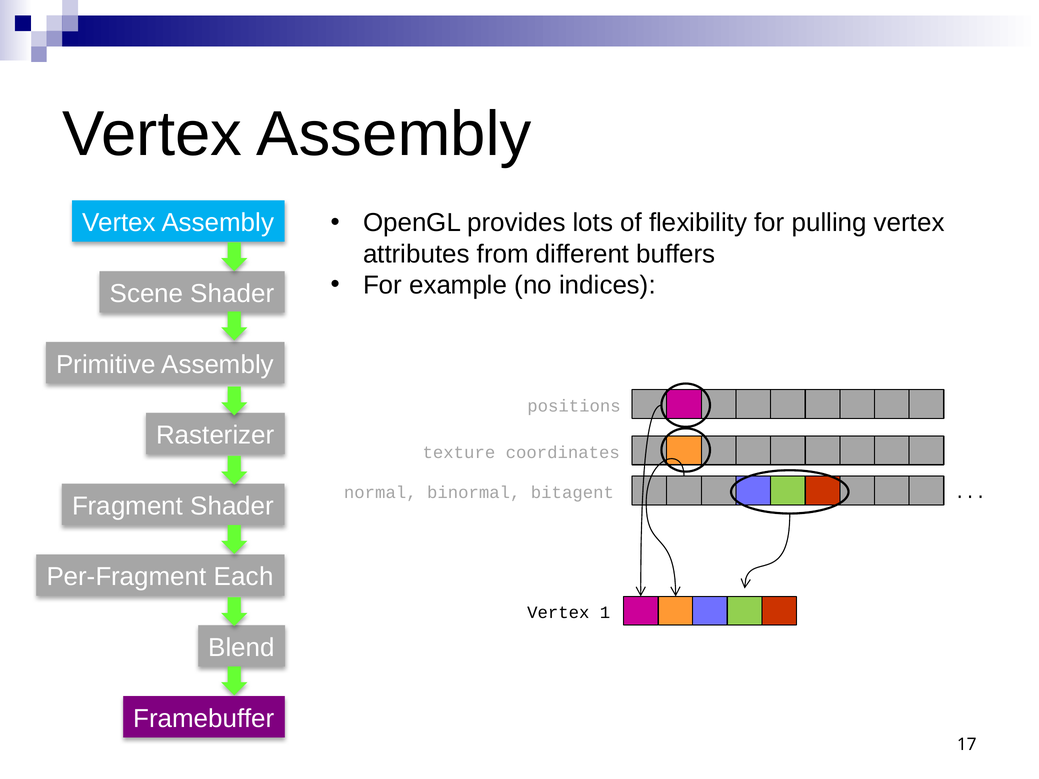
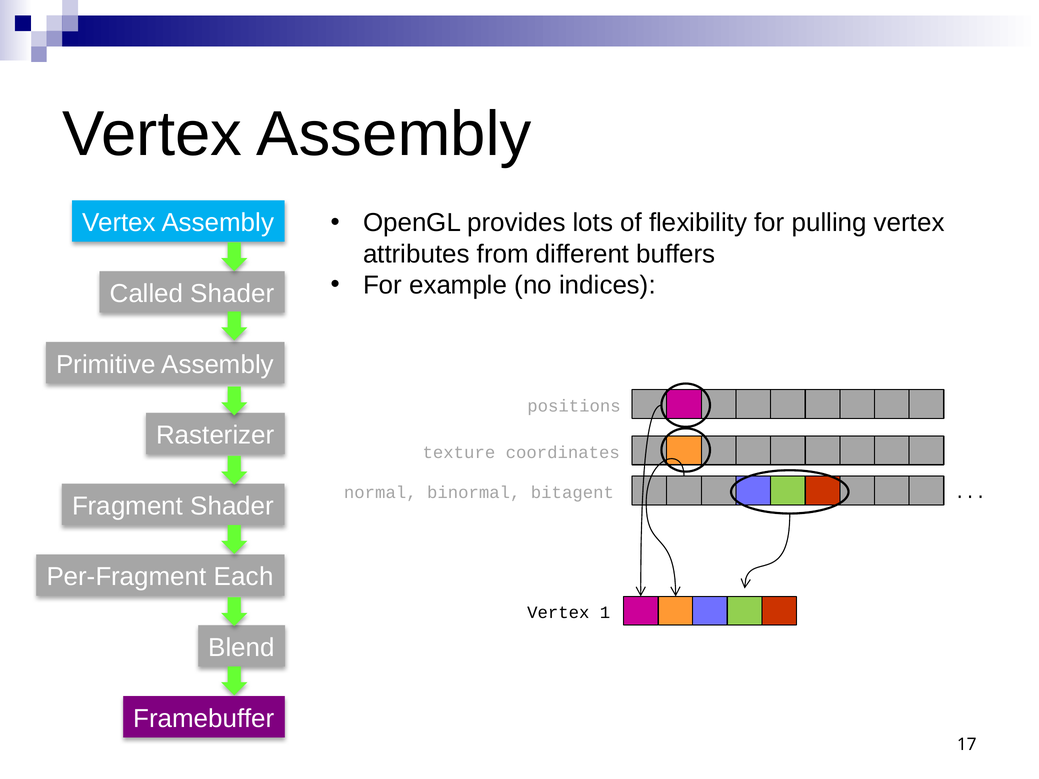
Scene: Scene -> Called (147, 294)
